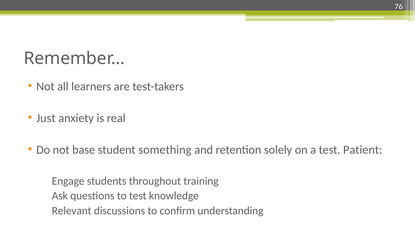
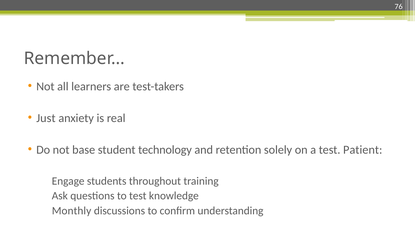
something: something -> technology (165, 150)
Relevant: Relevant -> Monthly (72, 210)
